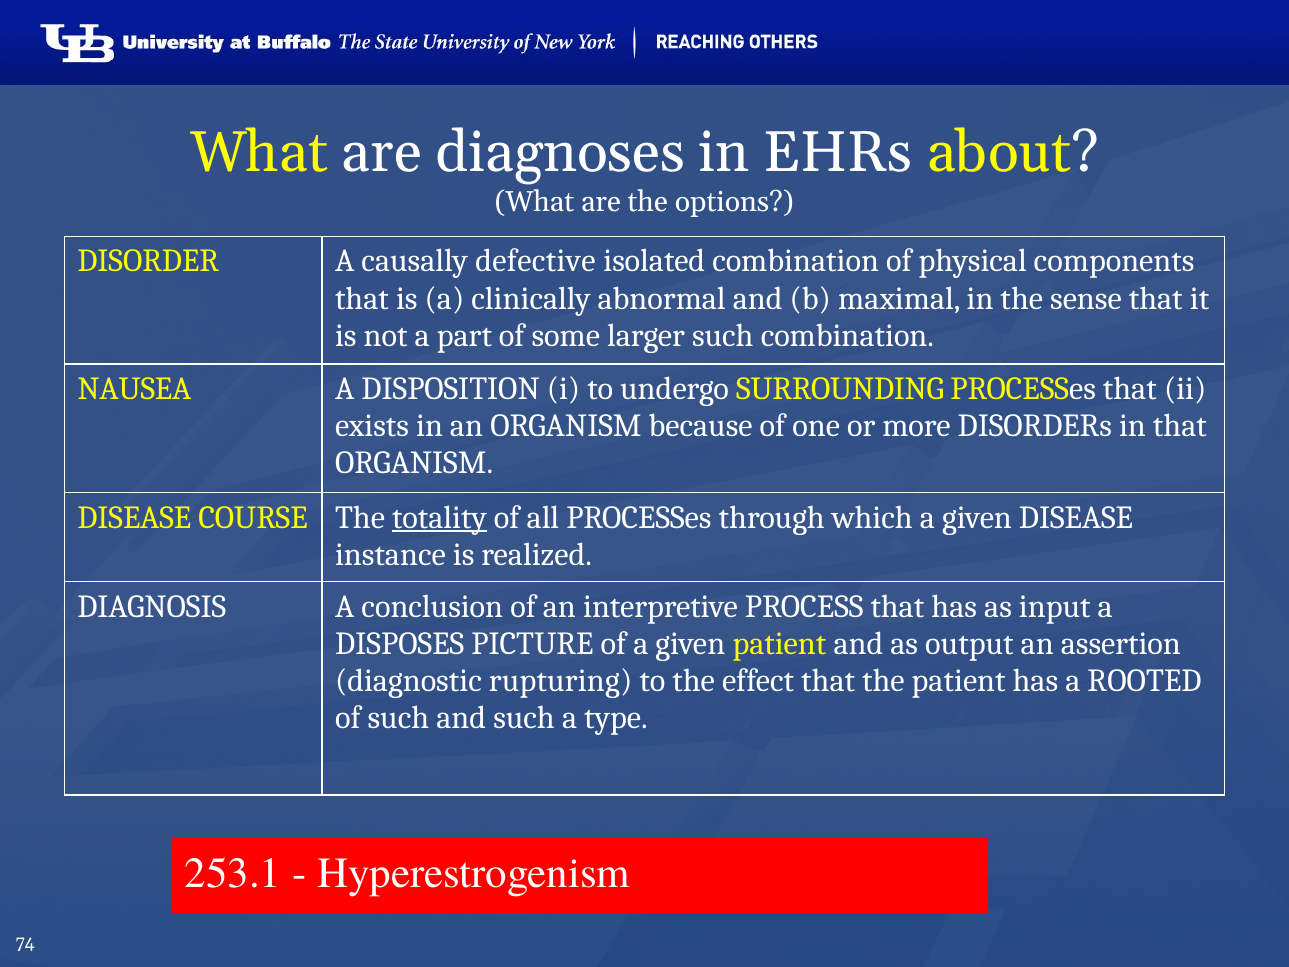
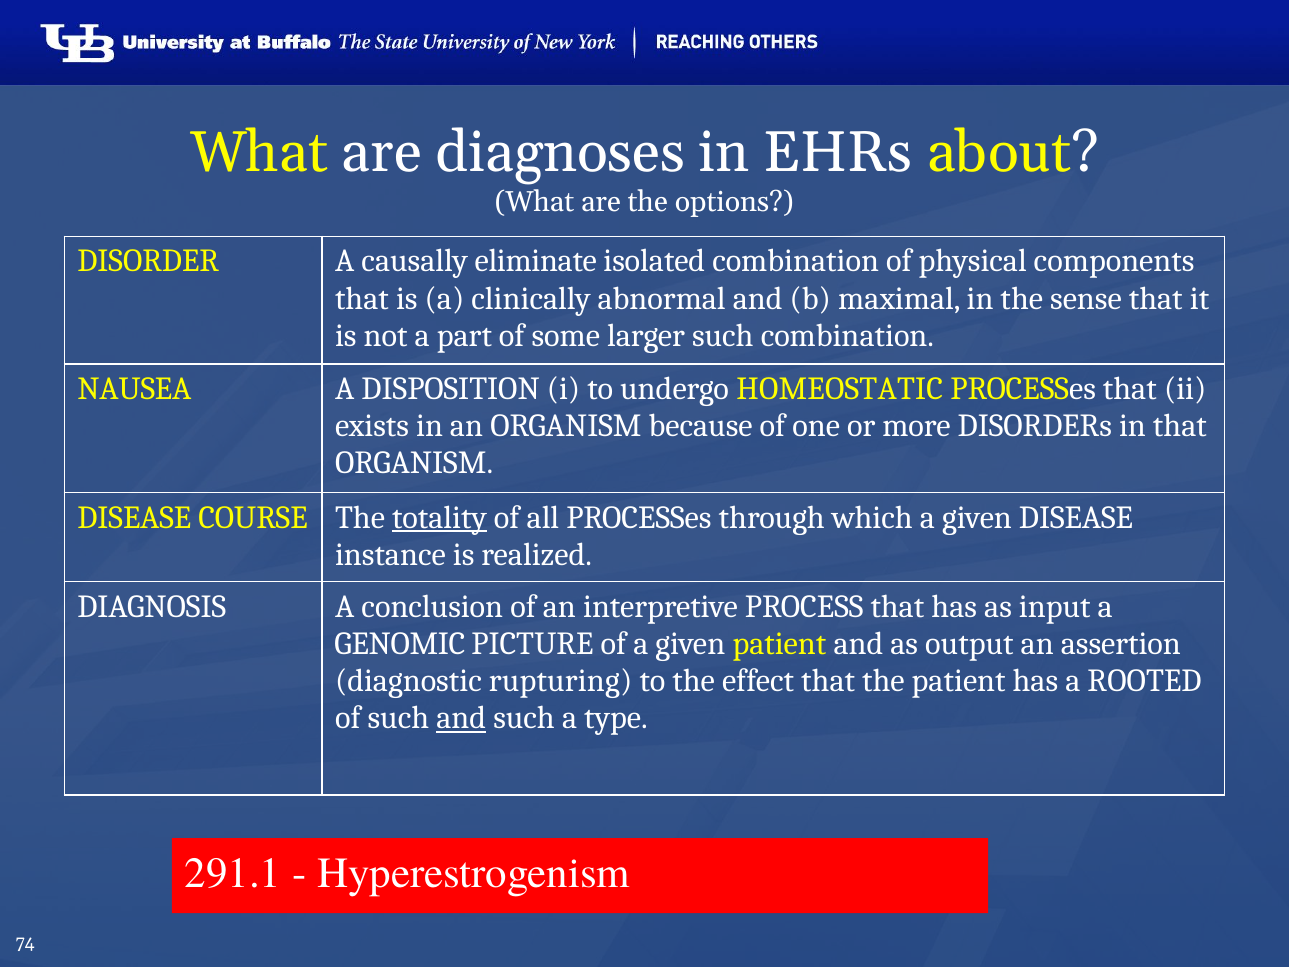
defective: defective -> eliminate (536, 261)
SURROUNDING: SURROUNDING -> HOMEOSTATIC (840, 389)
DISPOSES: DISPOSES -> GENOMIC (400, 644)
and underline: none -> present (461, 718)
253.1: 253.1 -> 291.1 (233, 873)
